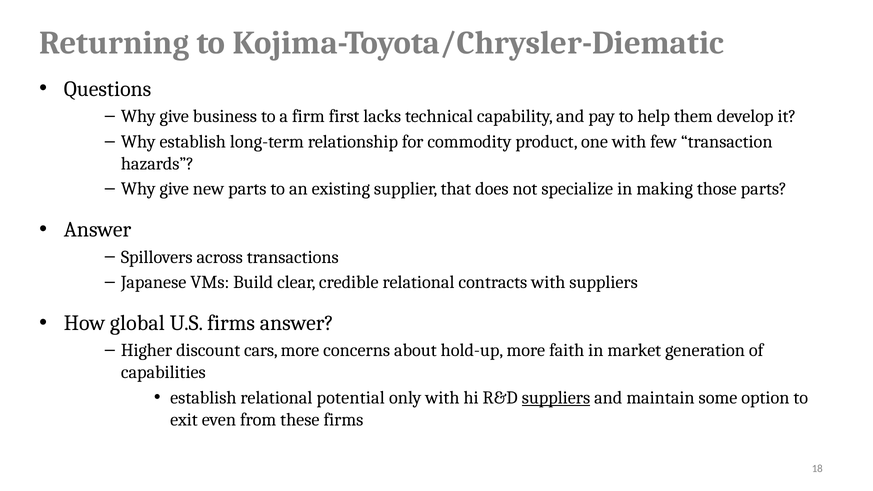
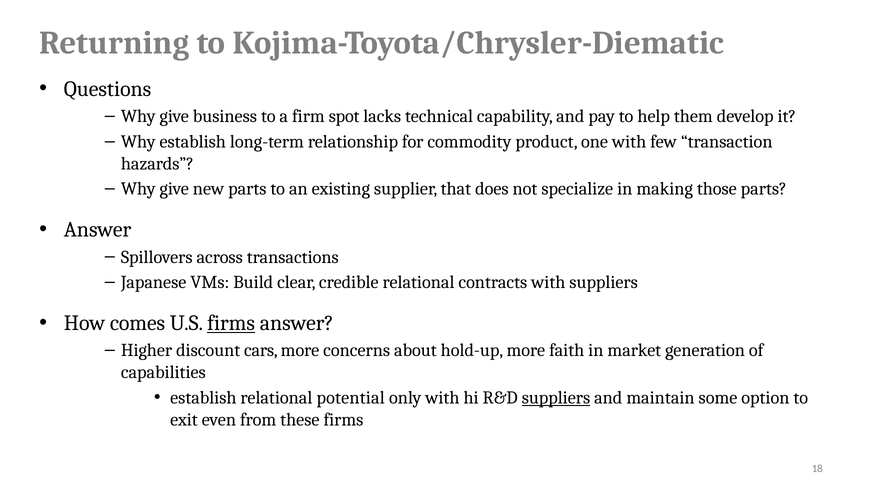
first: first -> spot (344, 116)
global: global -> comes (137, 323)
firms underline: none -> present (231, 323)
